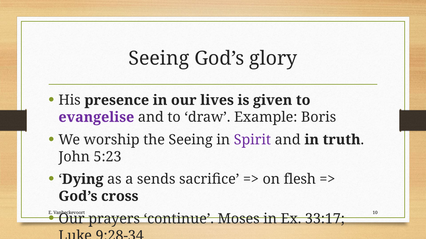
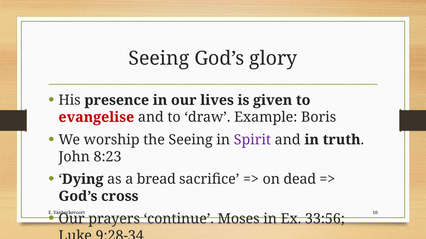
evangelise colour: purple -> red (96, 118)
5:23: 5:23 -> 8:23 (108, 157)
sends: sends -> bread (156, 180)
flesh: flesh -> dead (300, 180)
33:17: 33:17 -> 33:56 (325, 219)
